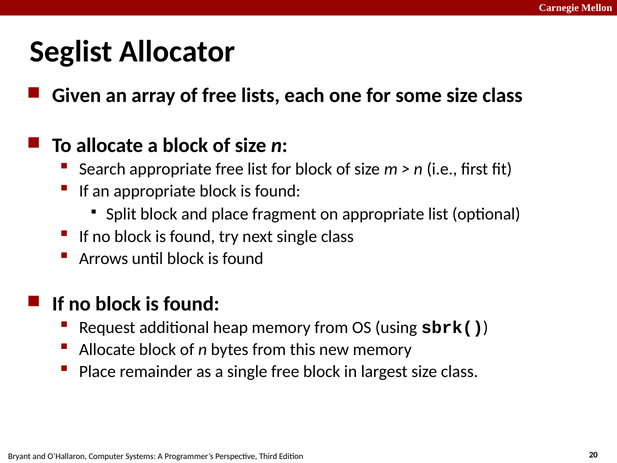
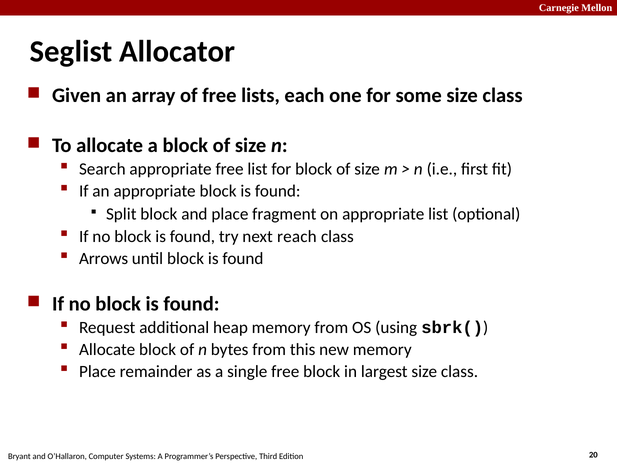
next single: single -> reach (297, 236)
